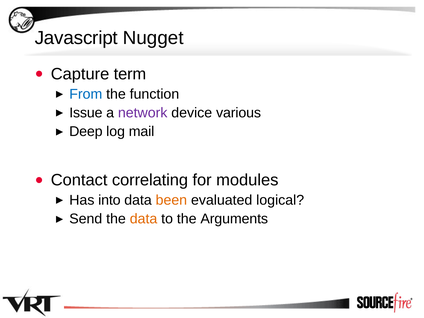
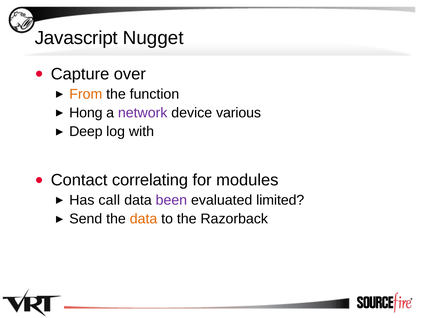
term: term -> over (130, 74)
From colour: blue -> orange (86, 94)
Issue: Issue -> Hong (86, 113)
mail: mail -> with (142, 132)
into: into -> call (109, 200)
been colour: orange -> purple (171, 200)
logical: logical -> limited (280, 200)
Arguments: Arguments -> Razorback (234, 219)
